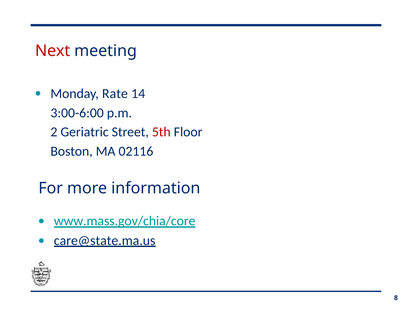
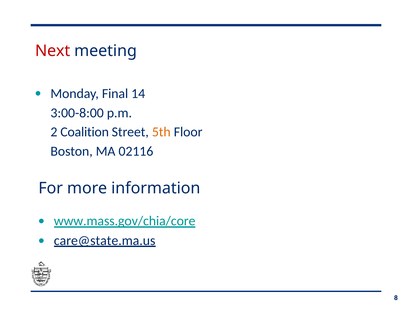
Rate: Rate -> Final (115, 94)
3:00-6:00: 3:00-6:00 -> 3:00-8:00 (77, 113)
Geriatric: Geriatric -> Coalition (85, 132)
5th colour: red -> orange (161, 132)
